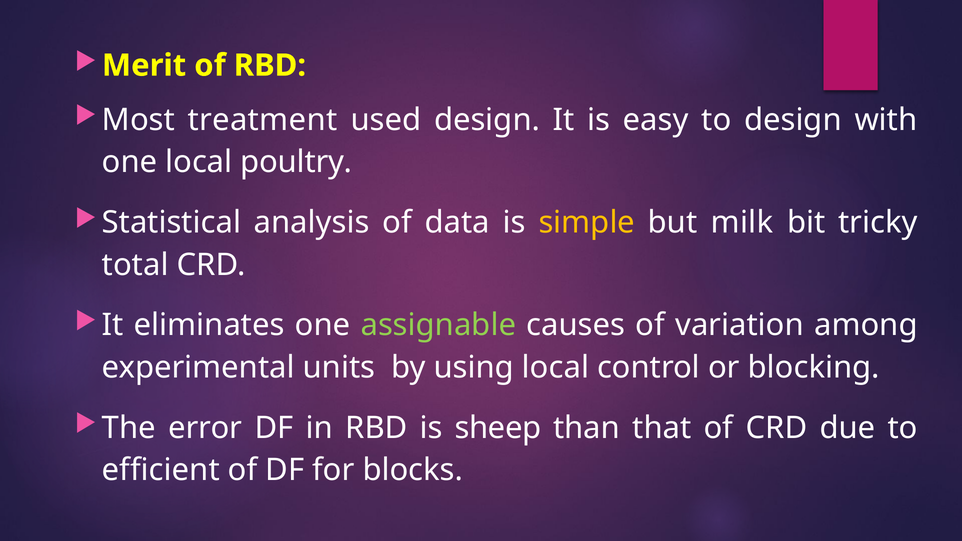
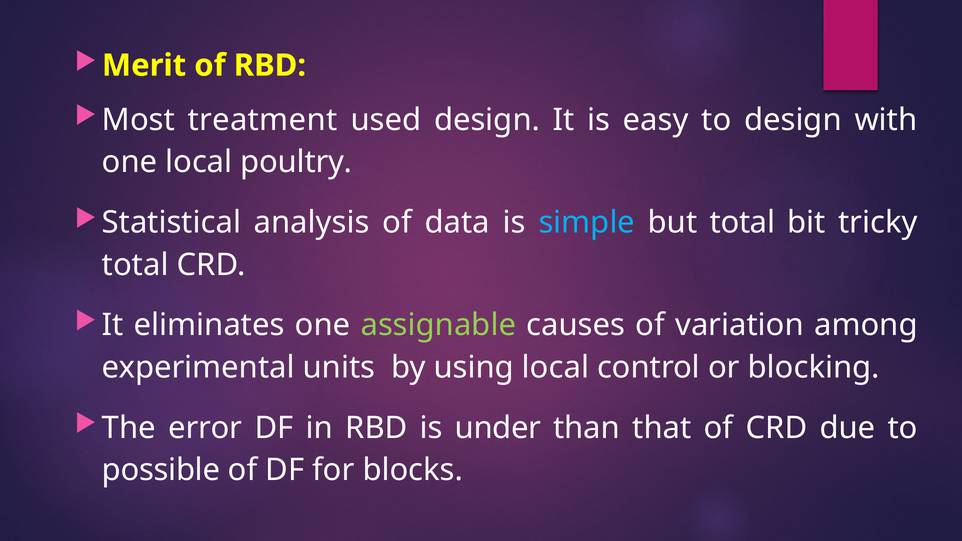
simple colour: yellow -> light blue (587, 222)
but milk: milk -> total (742, 222)
sheep: sheep -> under (498, 428)
efficient: efficient -> possible (161, 470)
